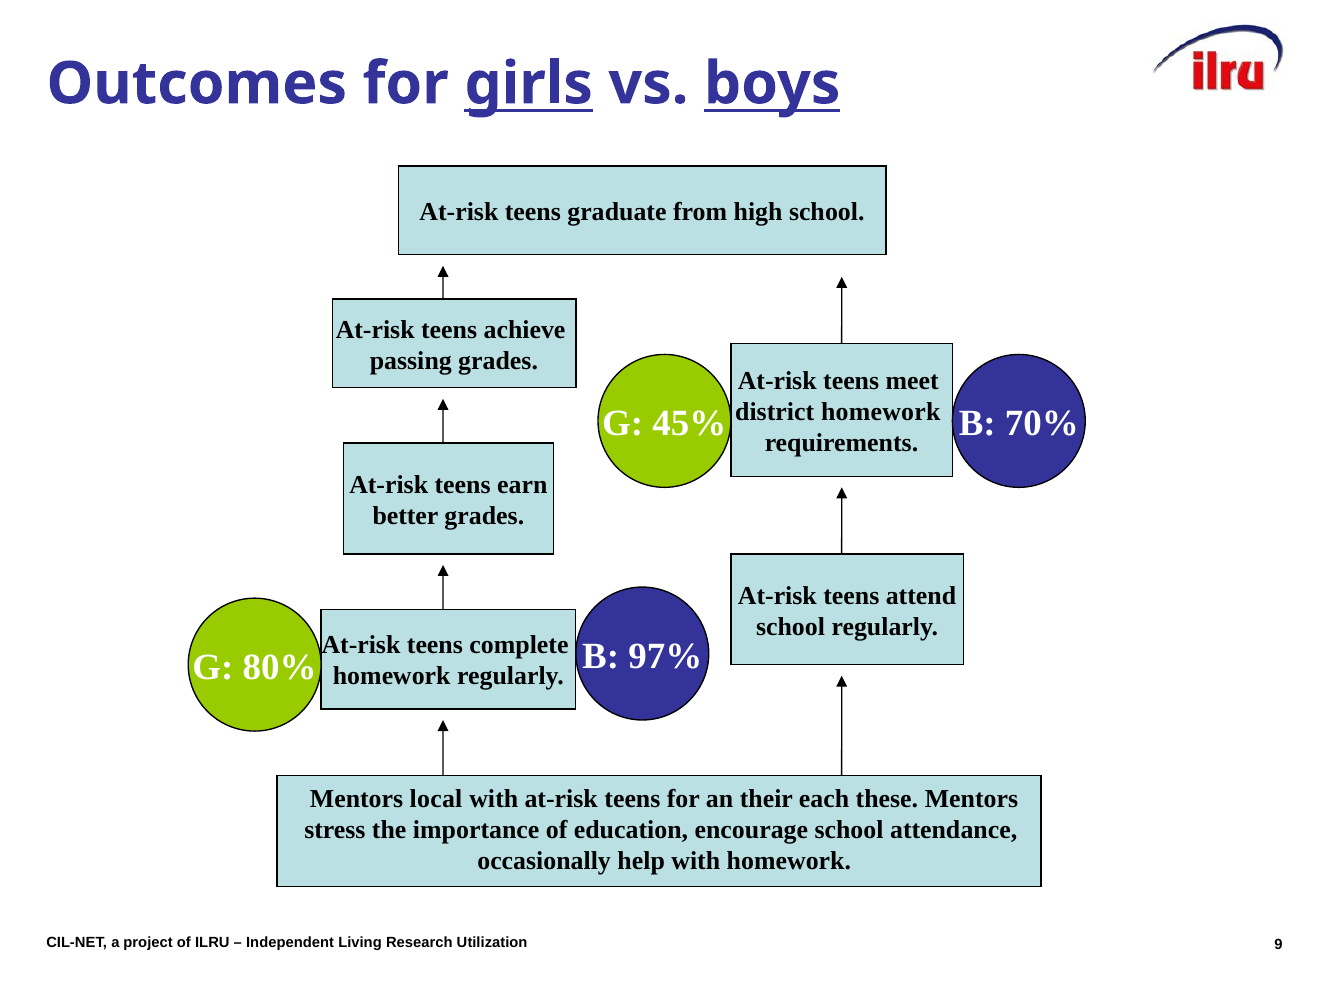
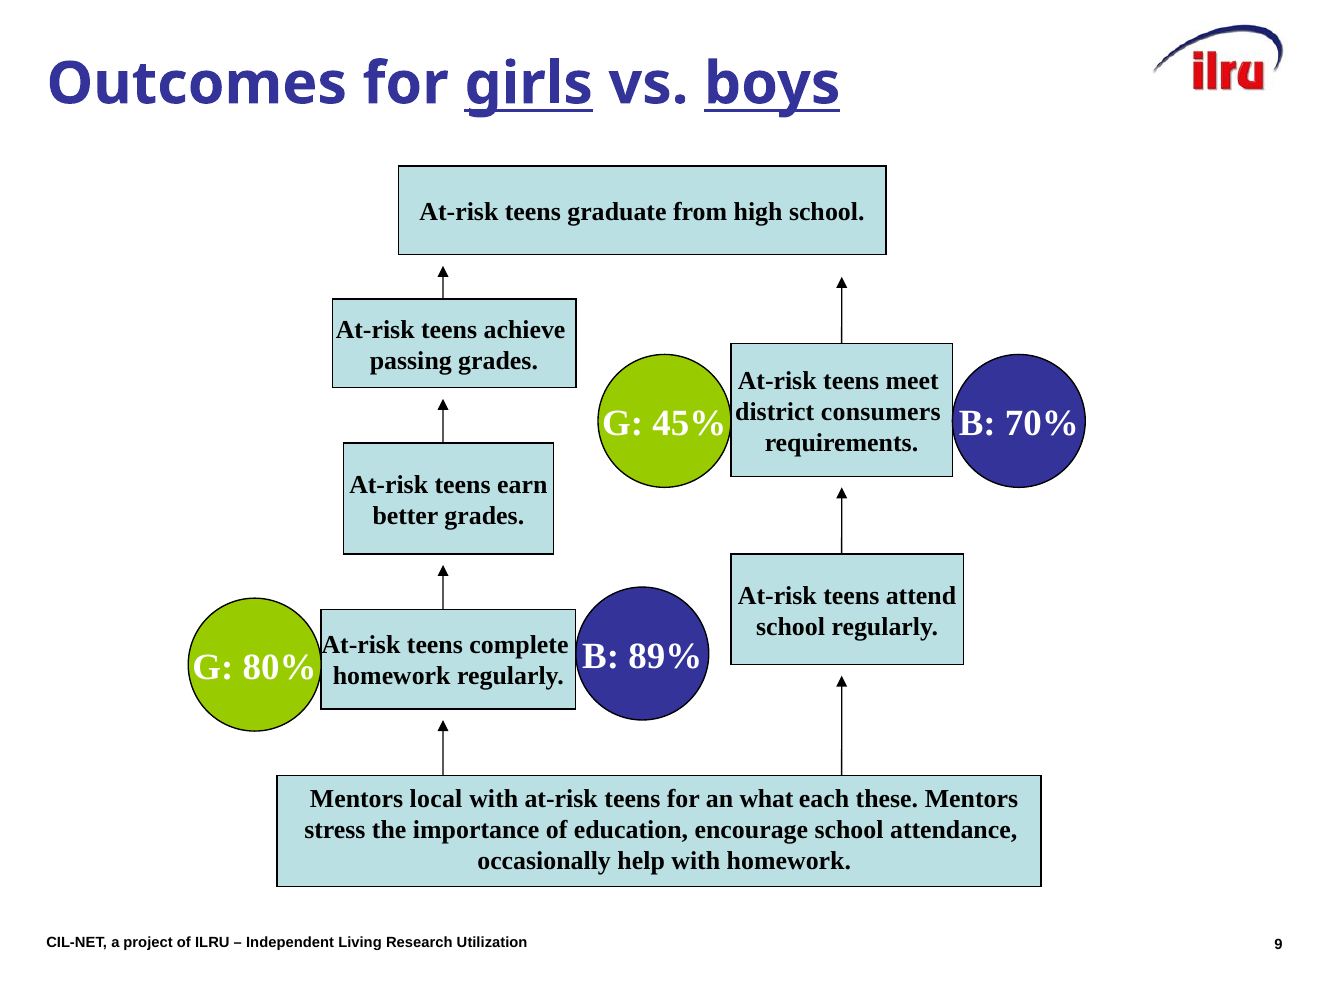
district homework: homework -> consumers (881, 412)
97%: 97% -> 89% (665, 656)
their: their -> what (766, 799)
